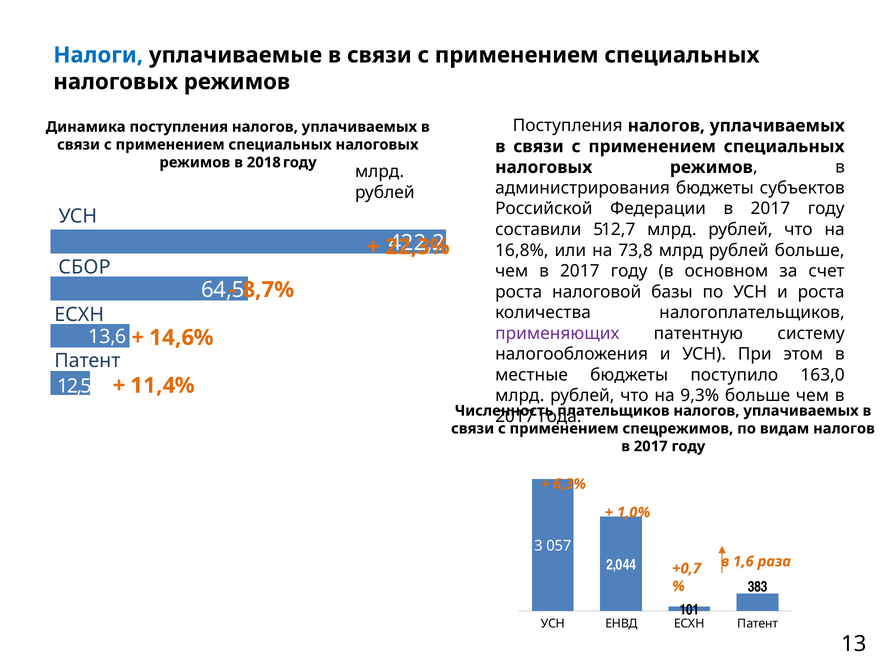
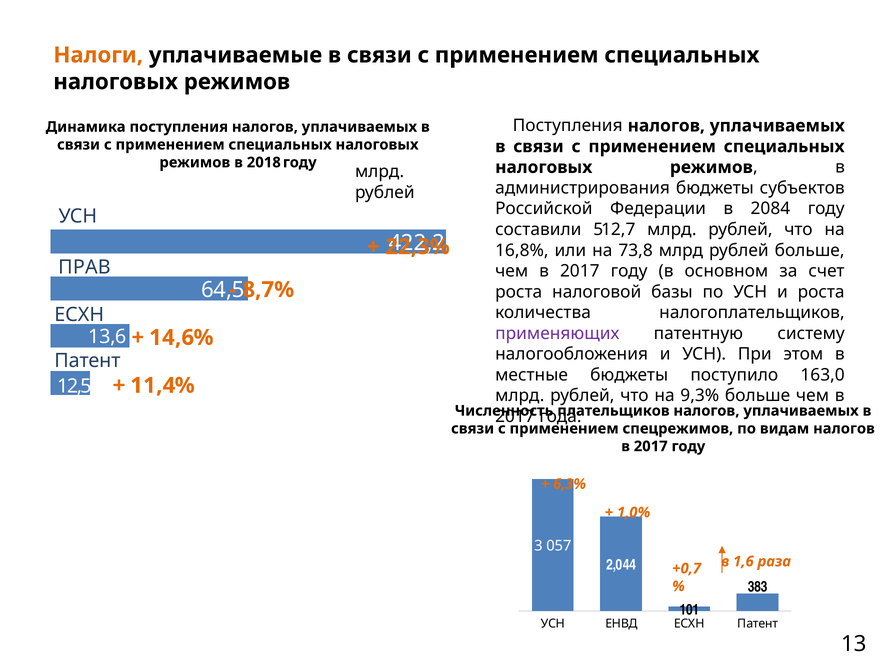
Налоги colour: blue -> orange (98, 55)
Федерации в 2017: 2017 -> 2084 (770, 209)
СБОР: СБОР -> ПРАВ (84, 267)
